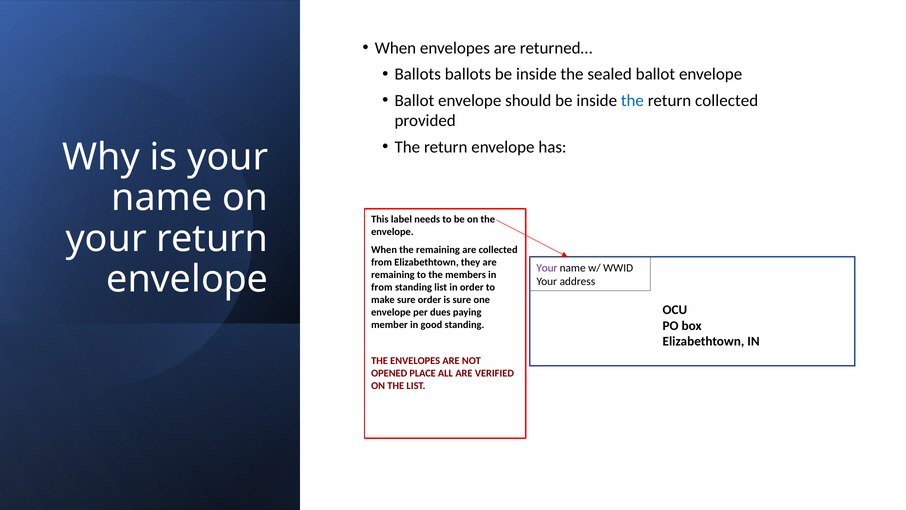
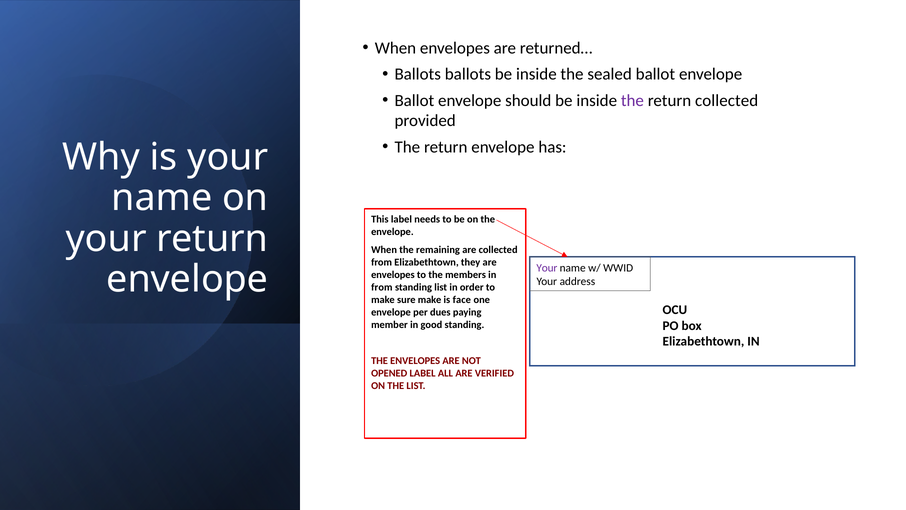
the colour: blue -> purple (632, 100)
remaining: remaining -> envelopes (393, 275)
sure order: order -> make (430, 299)
is sure: sure -> face (462, 299)
OPENED PLACE: PLACE -> LABEL (423, 373)
